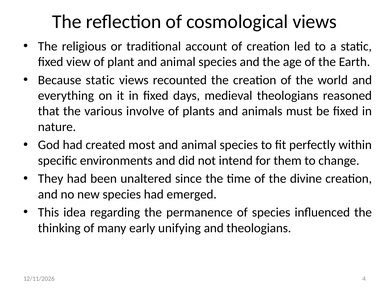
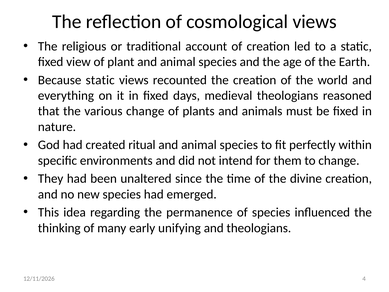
various involve: involve -> change (145, 111)
most: most -> ritual (142, 145)
